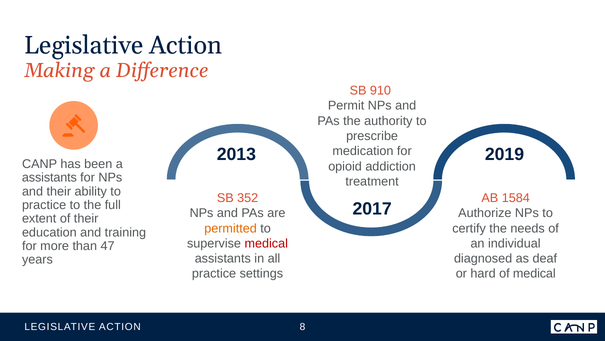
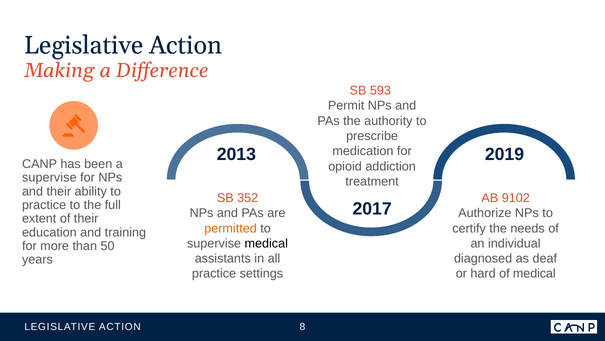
910: 910 -> 593 (381, 90)
assistants: assistants -> supervise (49, 177)
1584: 1584 -> 9102 (516, 198)
medical colour: red -> black (266, 243)
47: 47 -> 50 (108, 246)
